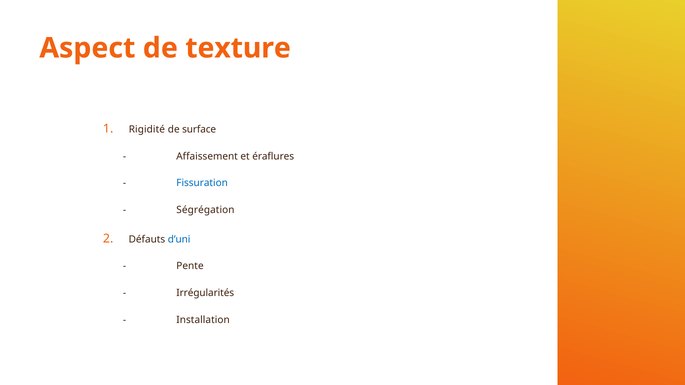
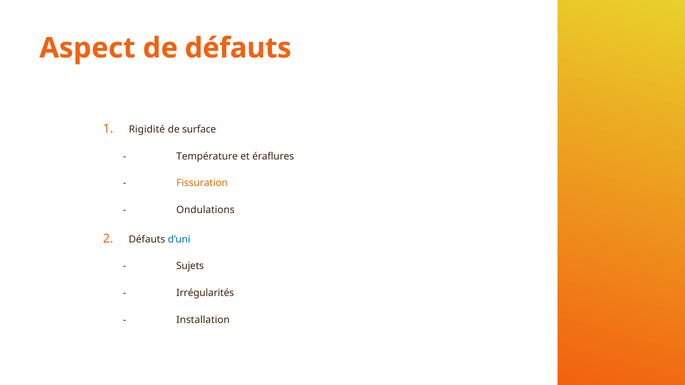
de texture: texture -> défauts (238, 48)
Affaissement: Affaissement -> Température (207, 156)
Fissuration colour: blue -> orange (202, 183)
Ségrégation: Ségrégation -> Ondulations (205, 210)
Pente: Pente -> Sujets (190, 266)
